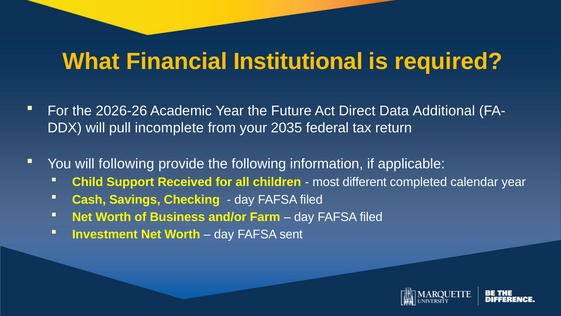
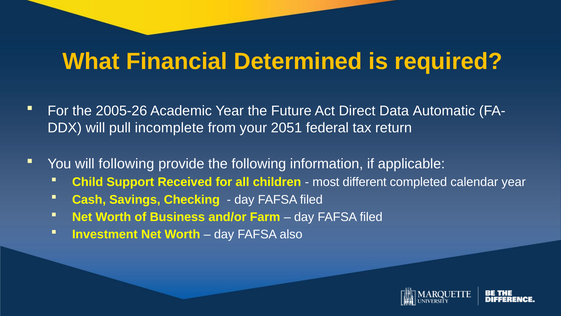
Institutional: Institutional -> Determined (298, 61)
2026-26: 2026-26 -> 2005-26 (121, 111)
Additional: Additional -> Automatic (444, 111)
2035: 2035 -> 2051 (286, 128)
sent: sent -> also (291, 234)
